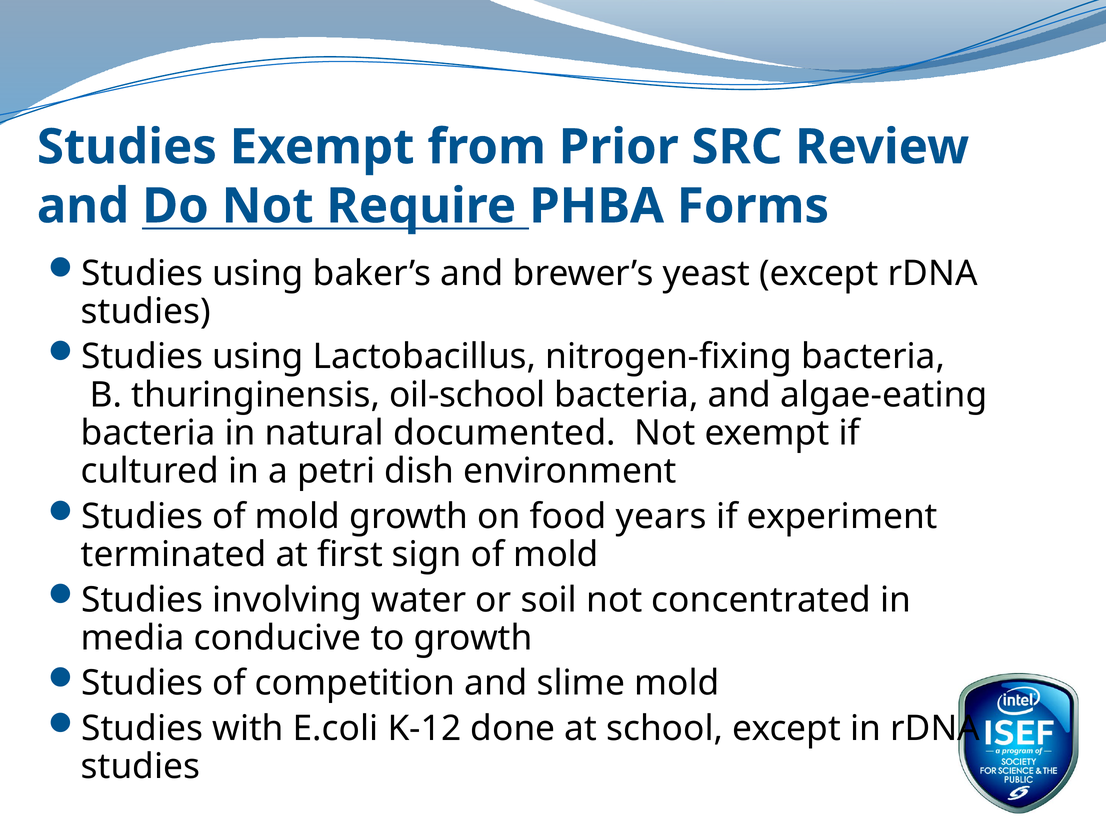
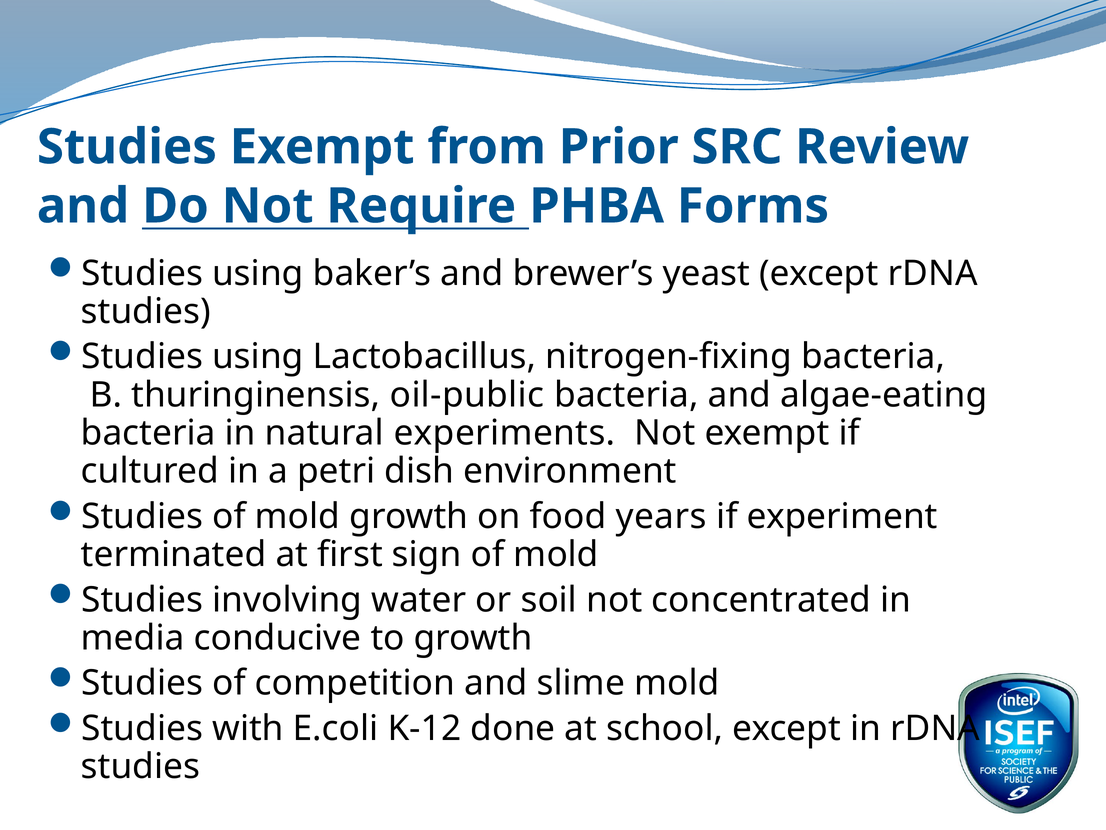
oil-school: oil-school -> oil-public (467, 395)
documented: documented -> experiments (504, 433)
